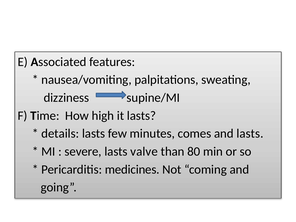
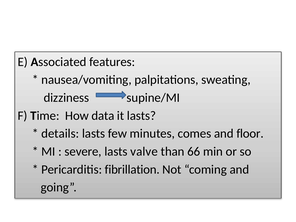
high: high -> data (103, 116)
and lasts: lasts -> floor (250, 134)
80: 80 -> 66 (194, 151)
medicines: medicines -> fibrillation (132, 169)
